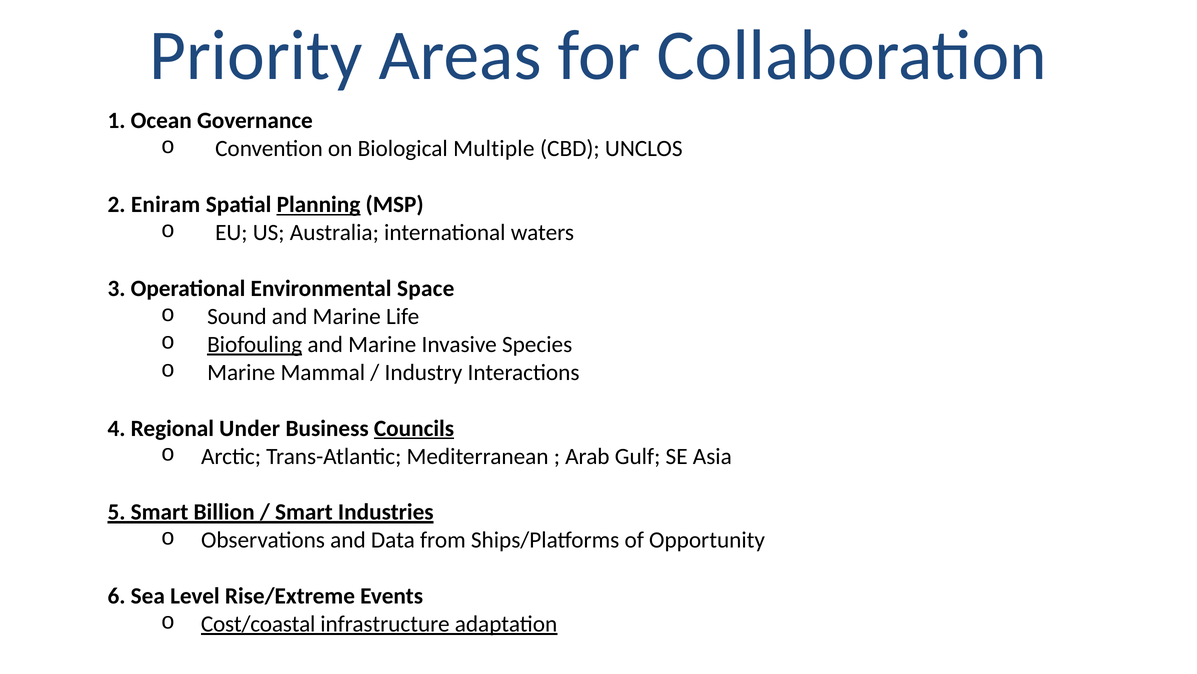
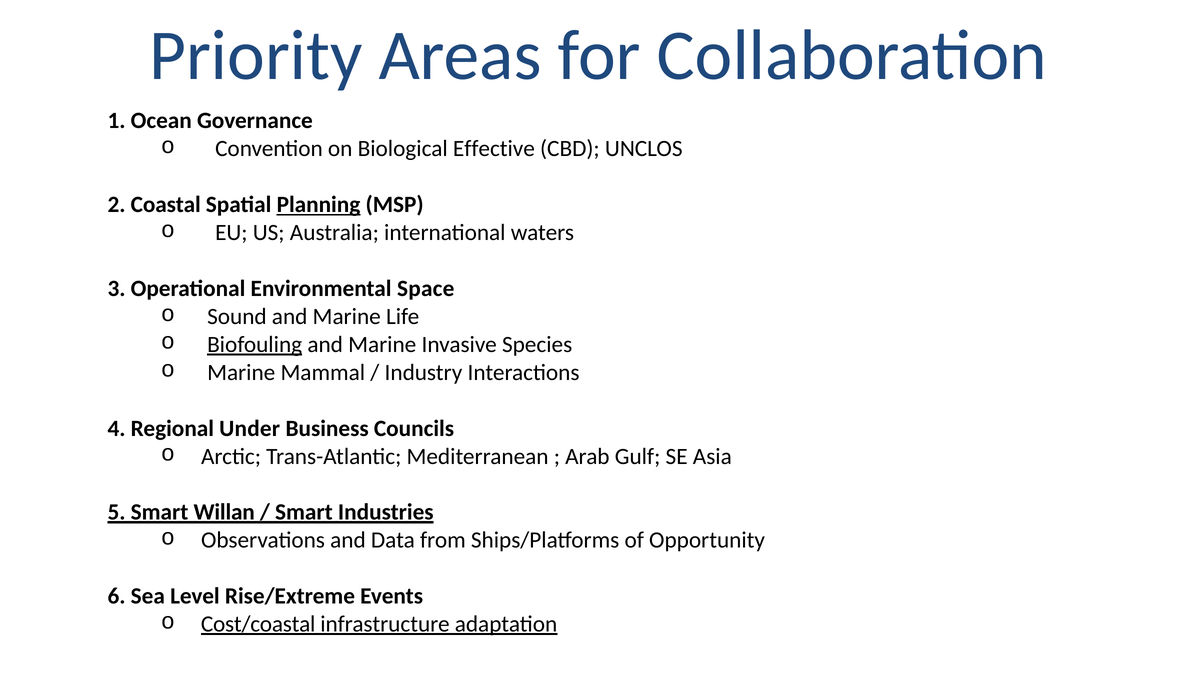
Multiple: Multiple -> Effective (494, 149)
Eniram: Eniram -> Coastal (166, 204)
Councils underline: present -> none (414, 428)
Billion: Billion -> Willan (224, 512)
